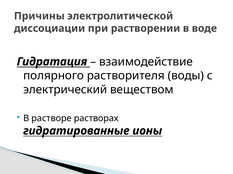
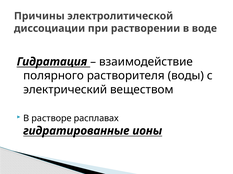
растворах: растворах -> расплавах (96, 119)
